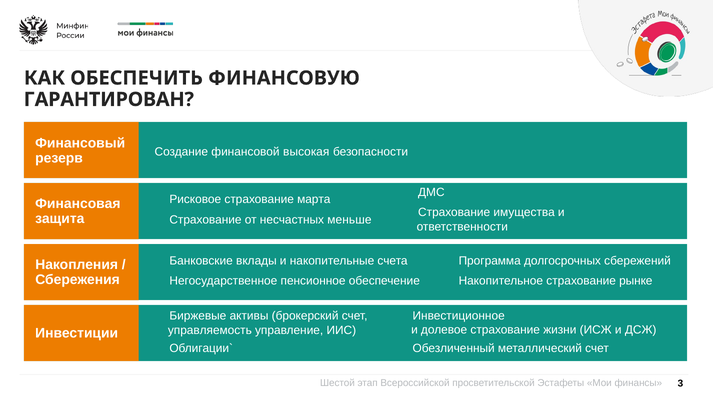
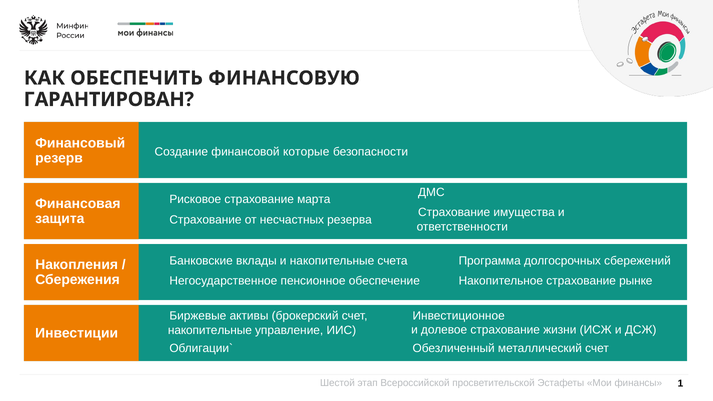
высокая: высокая -> которые (306, 152)
меньше: меньше -> резерва (349, 220)
управляемость: управляемость -> накопительные (210, 330)
3: 3 -> 1 (680, 384)
